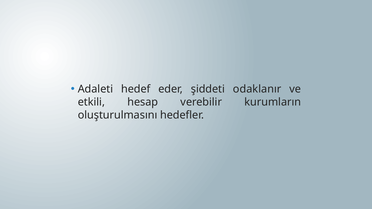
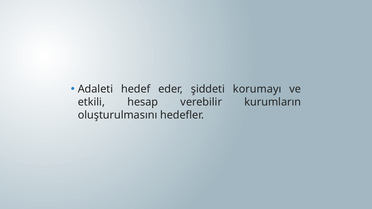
odaklanır: odaklanır -> korumayı (257, 89)
